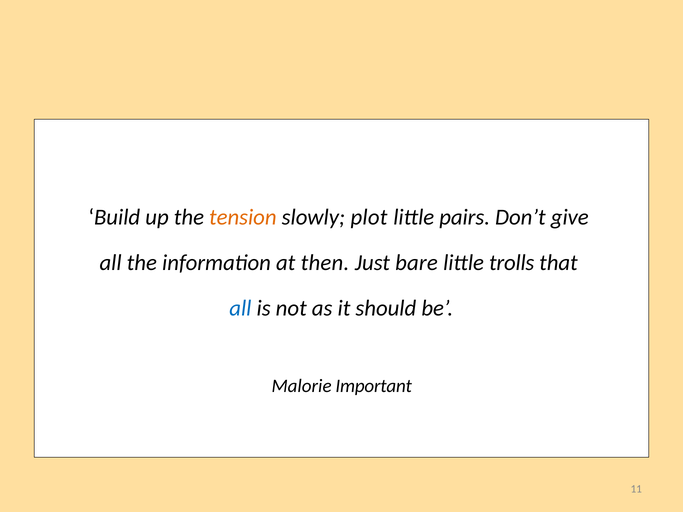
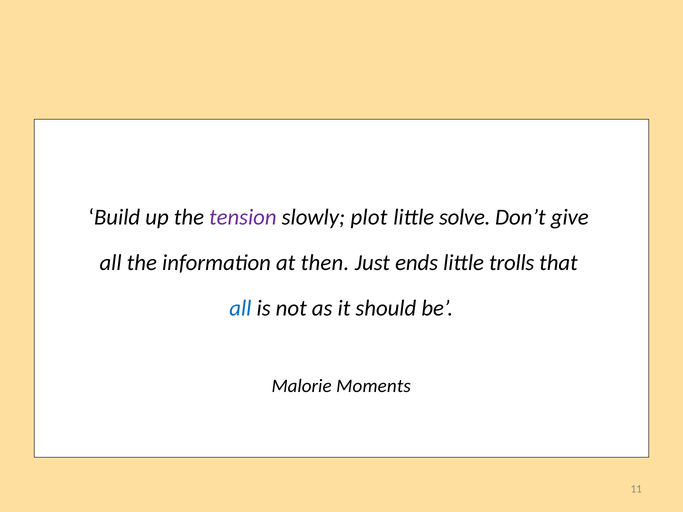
tension colour: orange -> purple (243, 217)
pairs: pairs -> solve (465, 217)
bare: bare -> ends (417, 263)
Important: Important -> Moments (374, 386)
